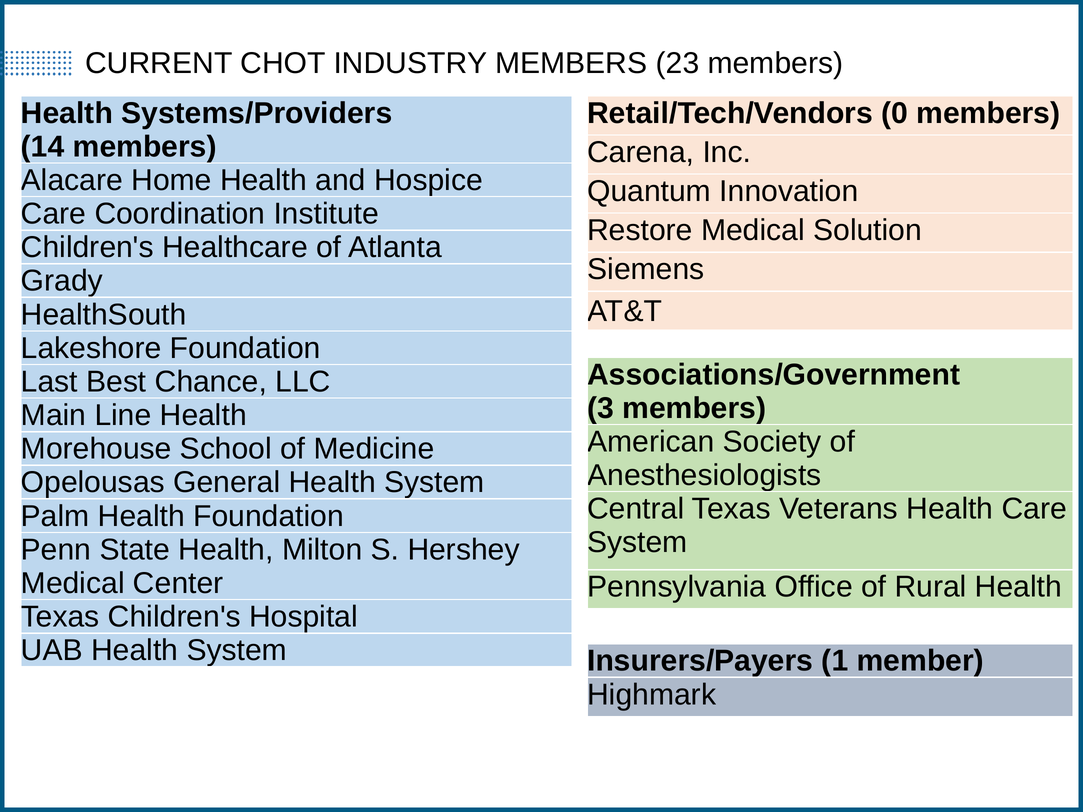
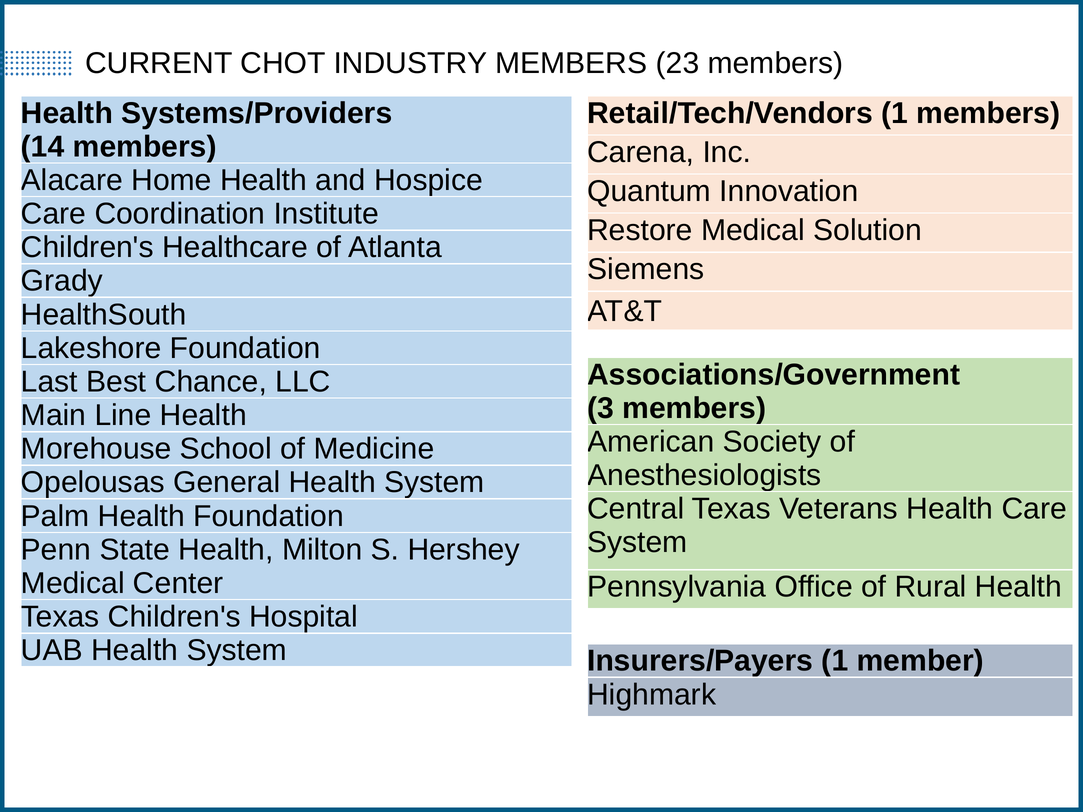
Retail/Tech/Vendors 0: 0 -> 1 (895, 113)
